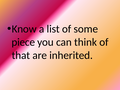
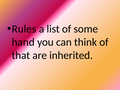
Know: Know -> Rules (24, 29)
piece: piece -> hand (23, 42)
